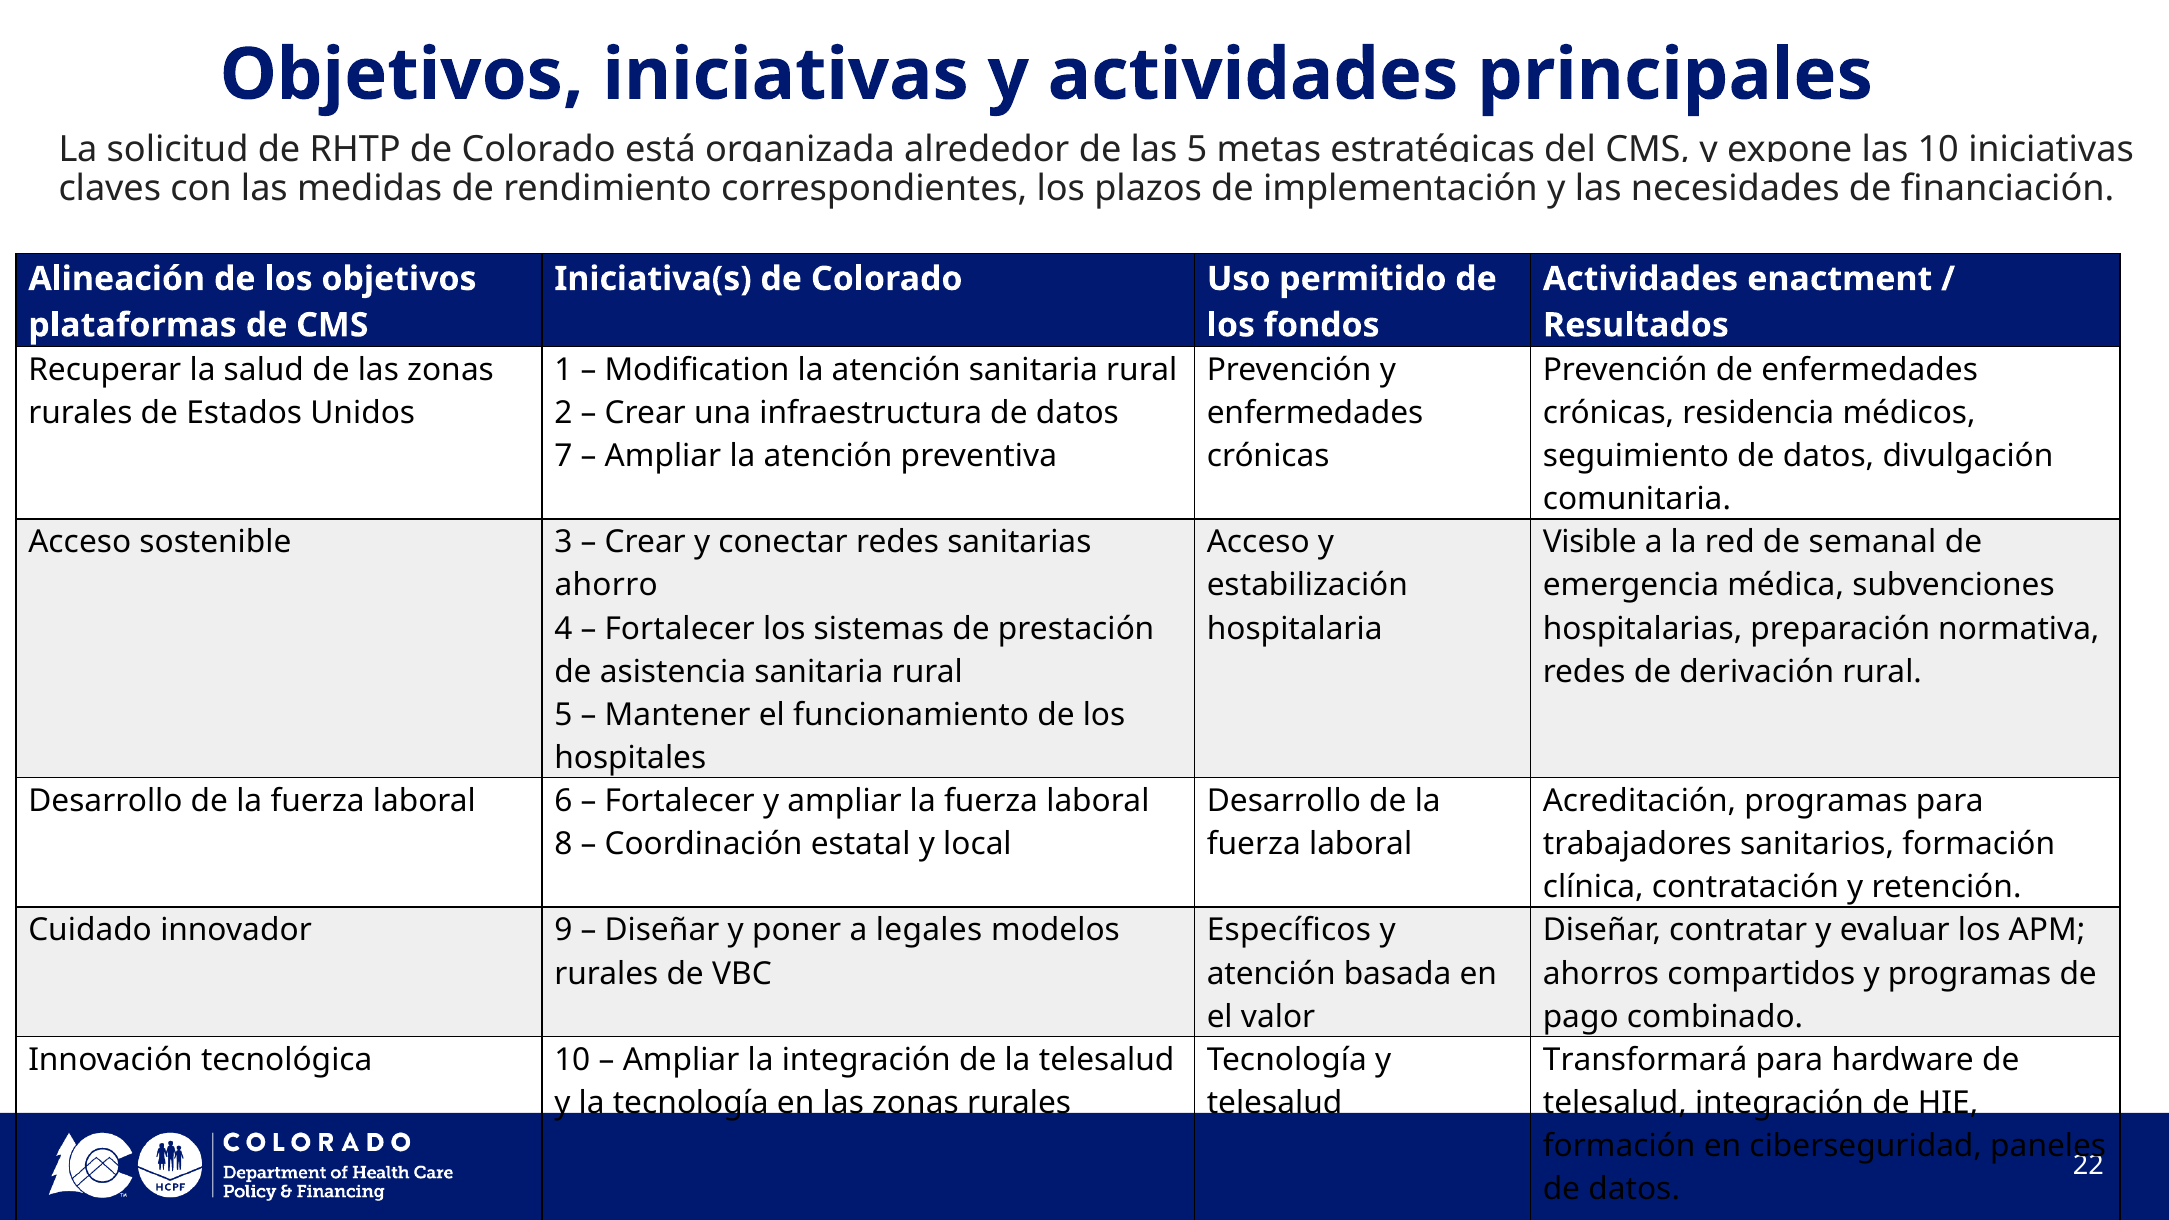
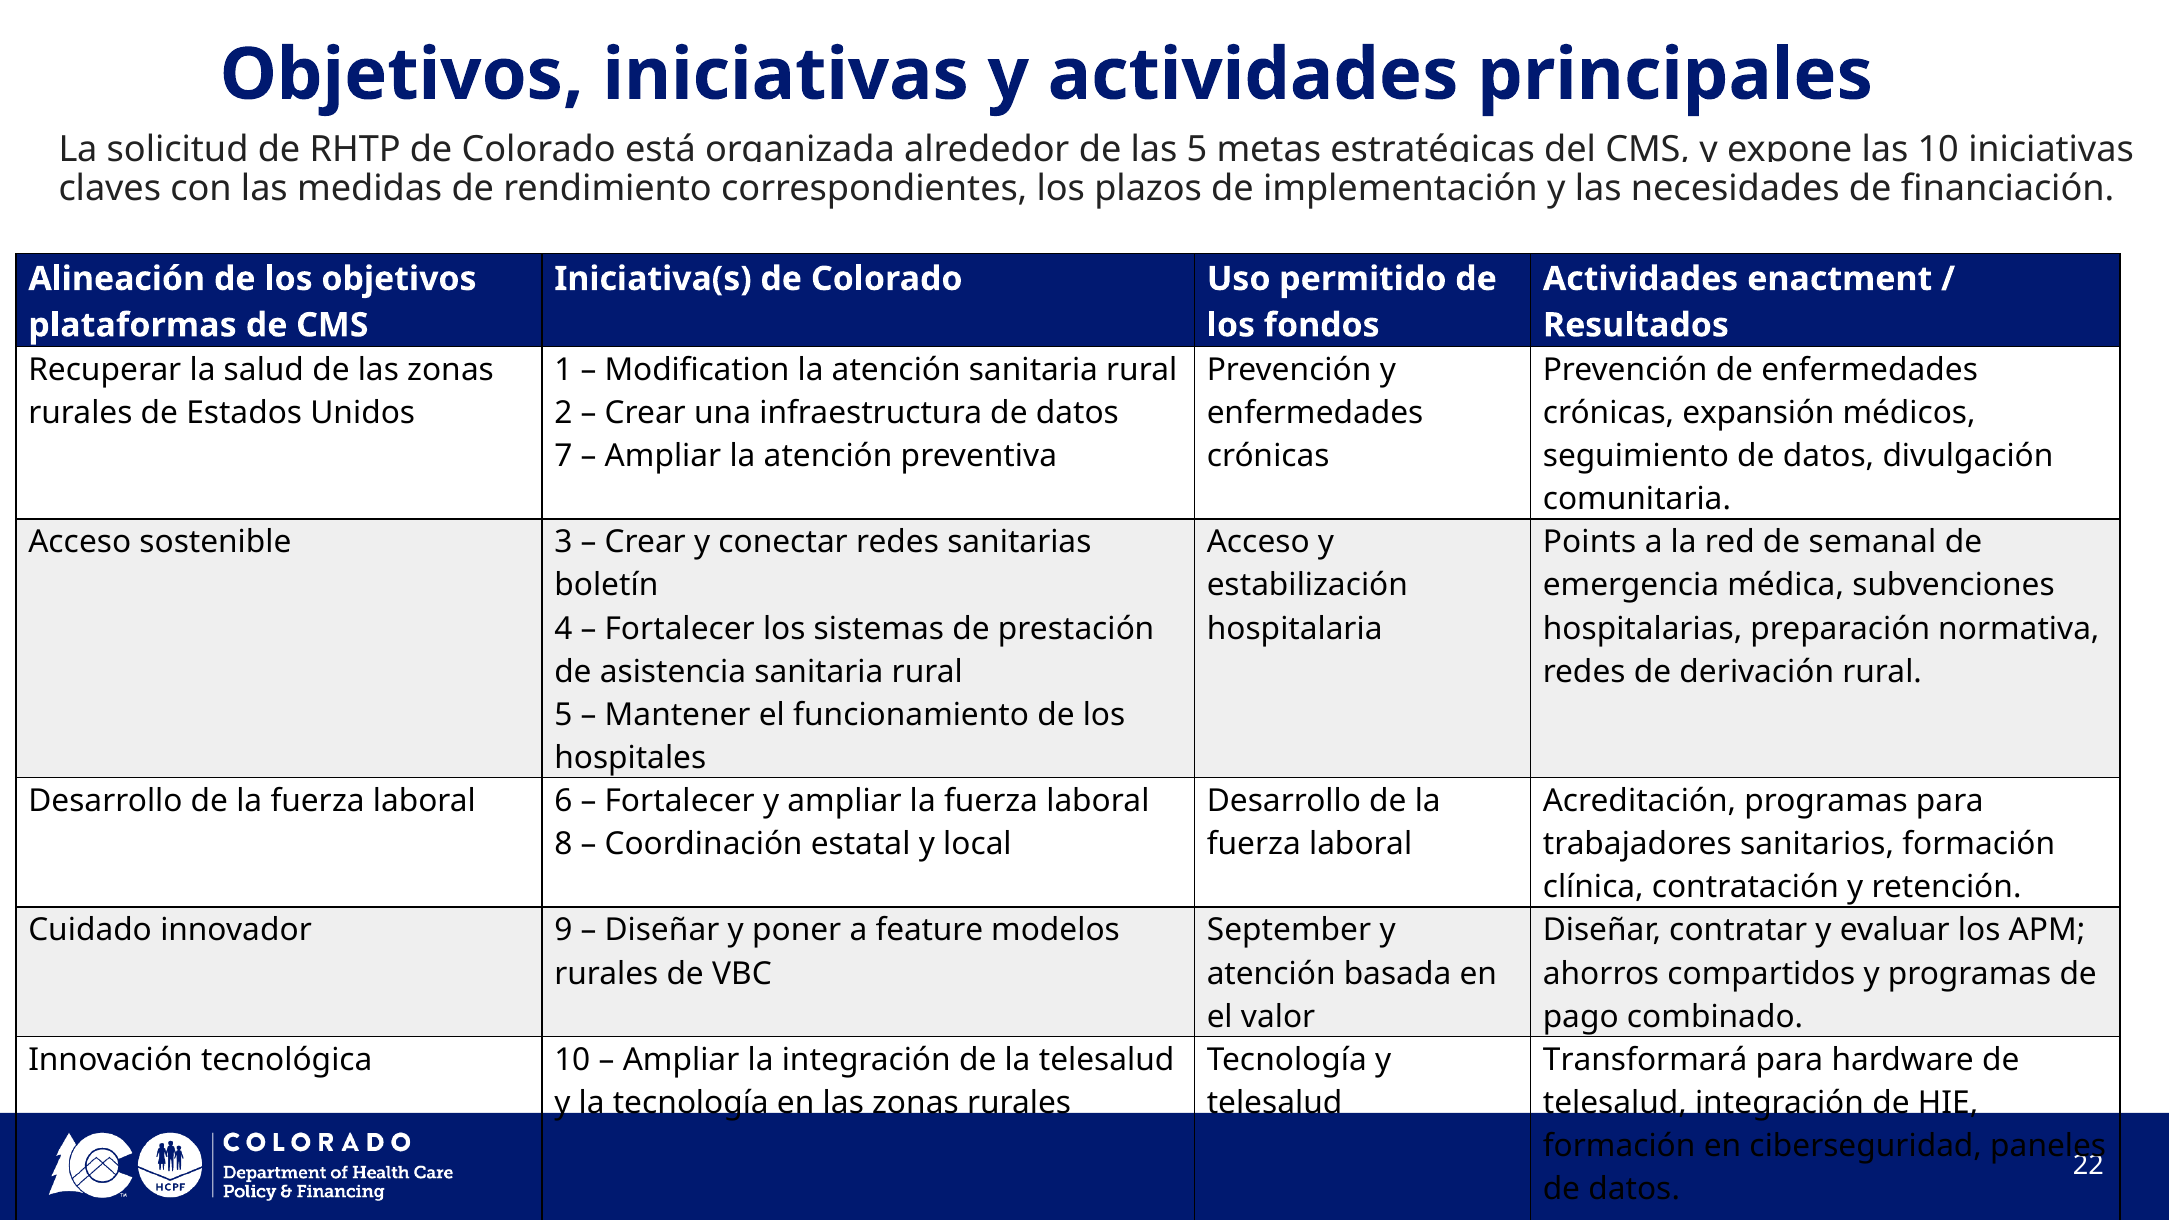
residencia: residencia -> expansión (1758, 413)
Visible: Visible -> Points (1590, 542)
ahorro: ahorro -> boletín (606, 586)
legales: legales -> feature (929, 931)
Específicos: Específicos -> September (1289, 931)
